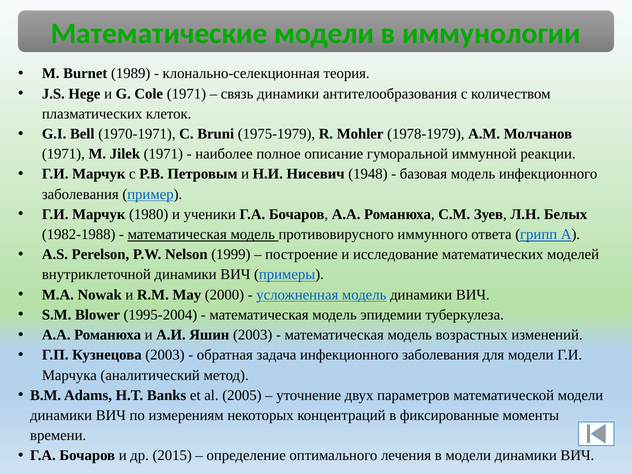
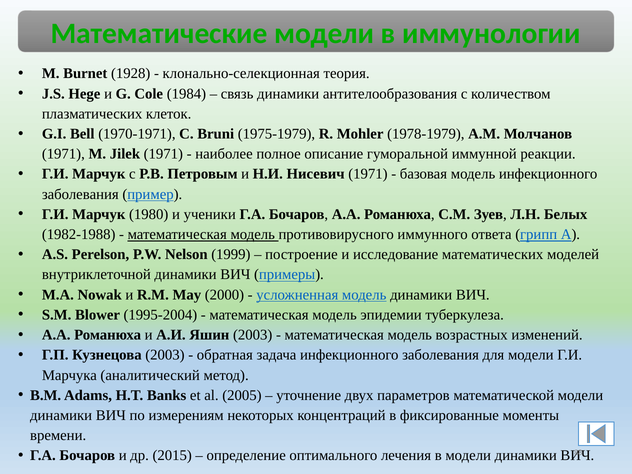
1989: 1989 -> 1928 (131, 74)
Cole 1971: 1971 -> 1984 (186, 94)
Нисевич 1948: 1948 -> 1971 (368, 174)
